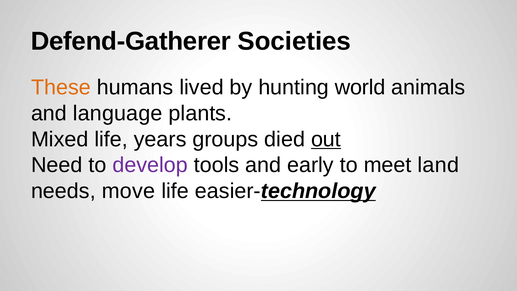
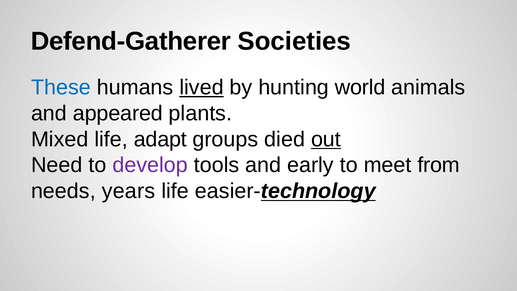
These colour: orange -> blue (61, 87)
lived underline: none -> present (202, 87)
language: language -> appeared (118, 113)
years: years -> adapt (160, 139)
land: land -> from (439, 165)
move: move -> years (128, 191)
